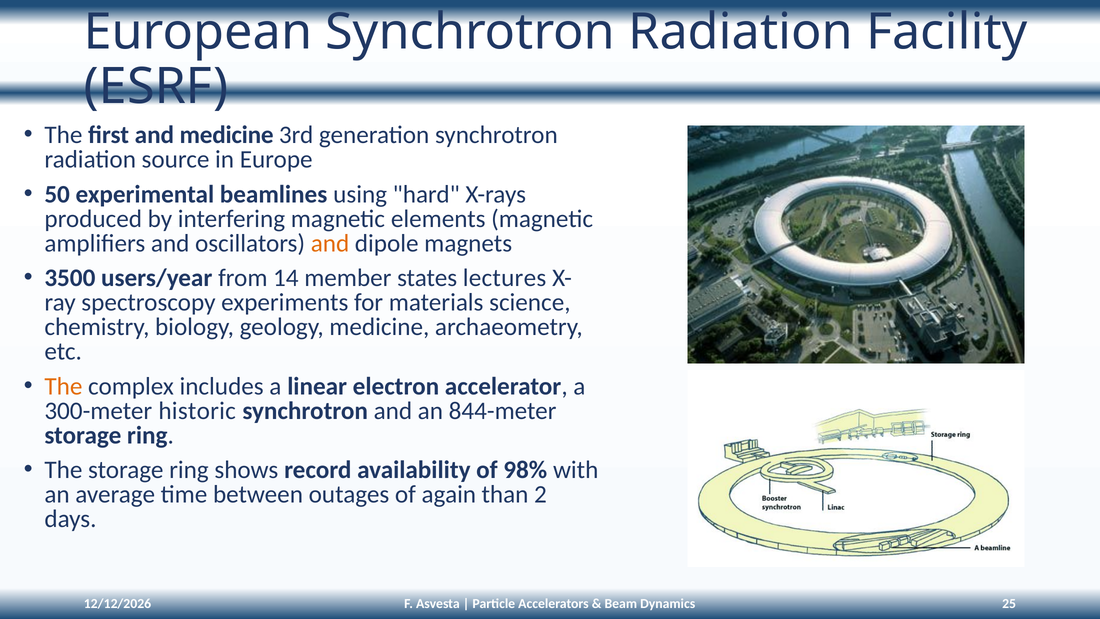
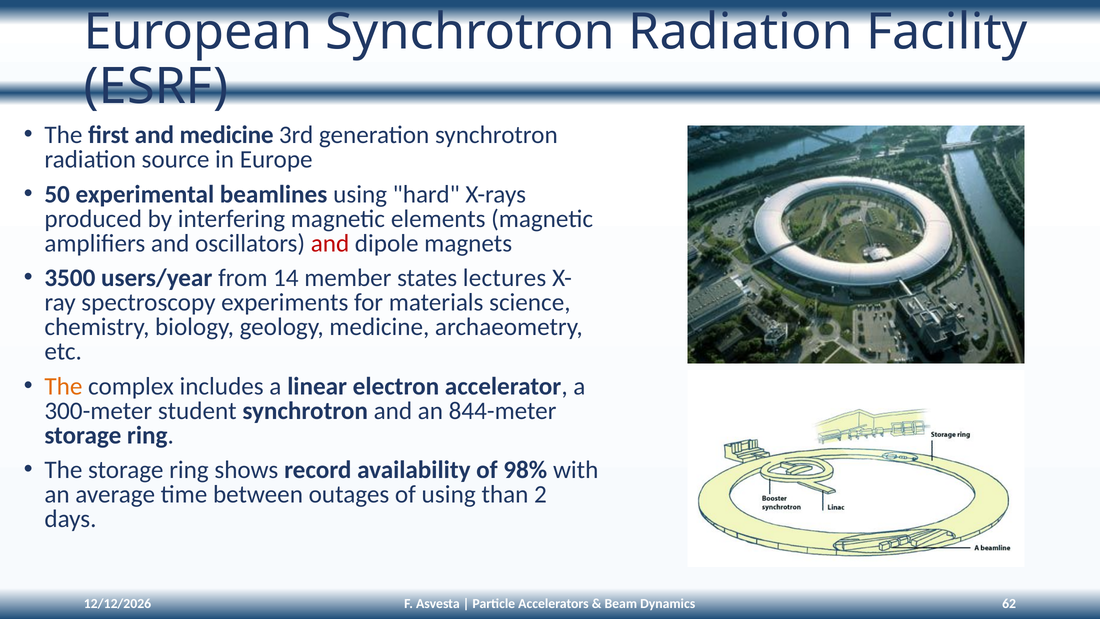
and colour: orange -> red (330, 243)
historic: historic -> student (197, 411)
of again: again -> using (449, 494)
25: 25 -> 62 (1009, 603)
